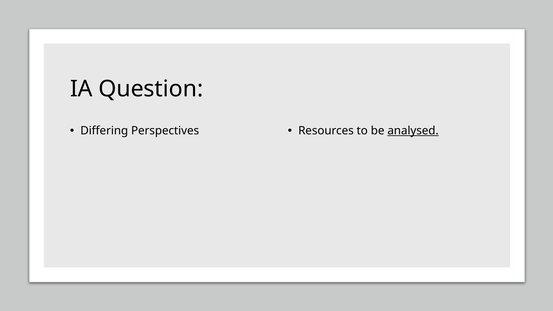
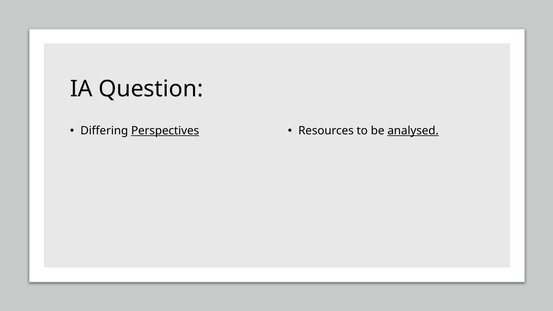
Perspectives underline: none -> present (165, 131)
